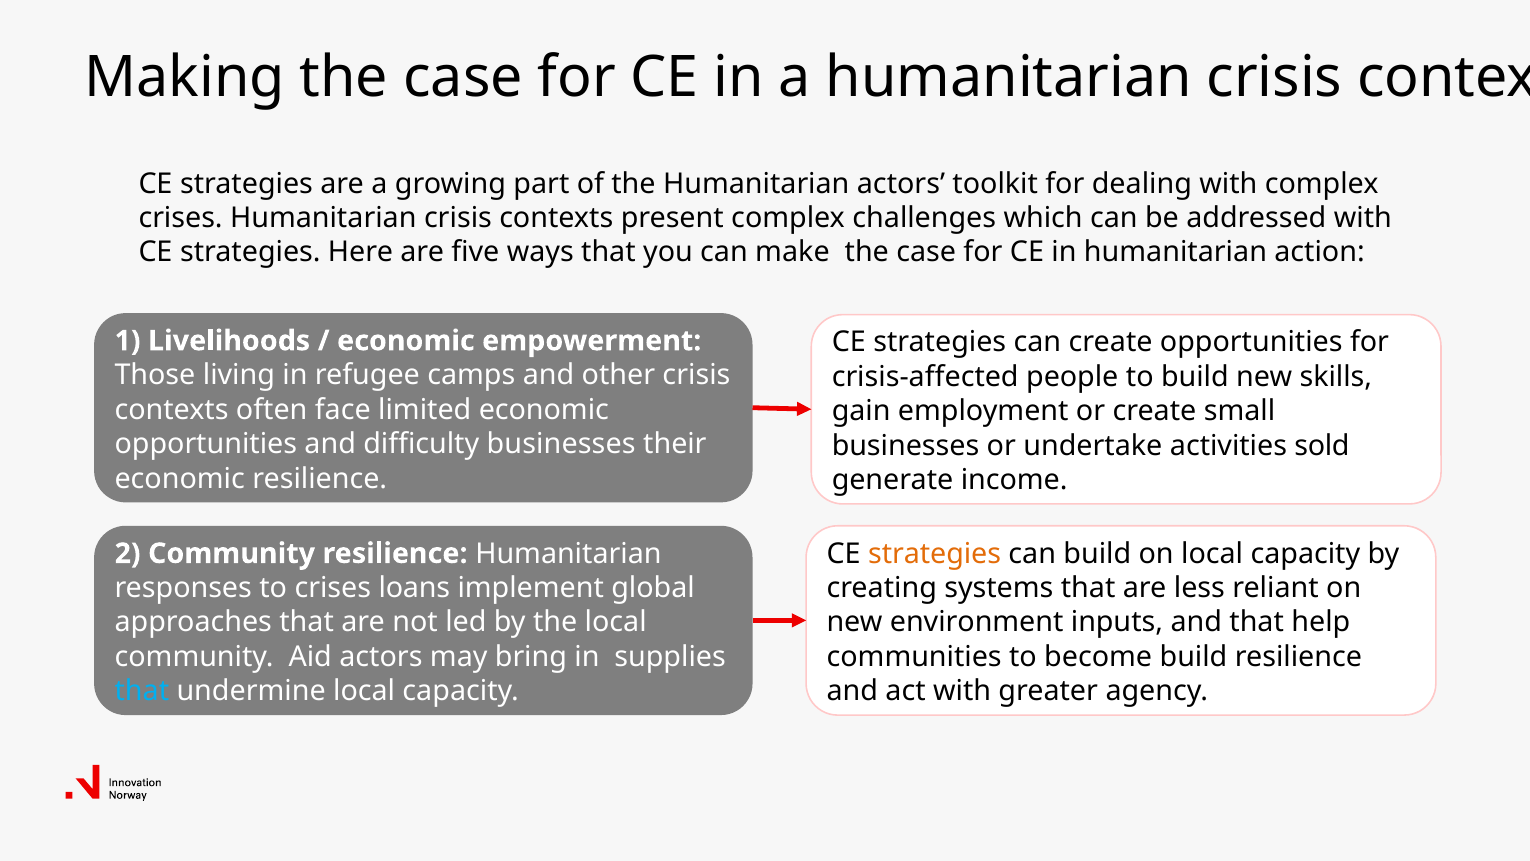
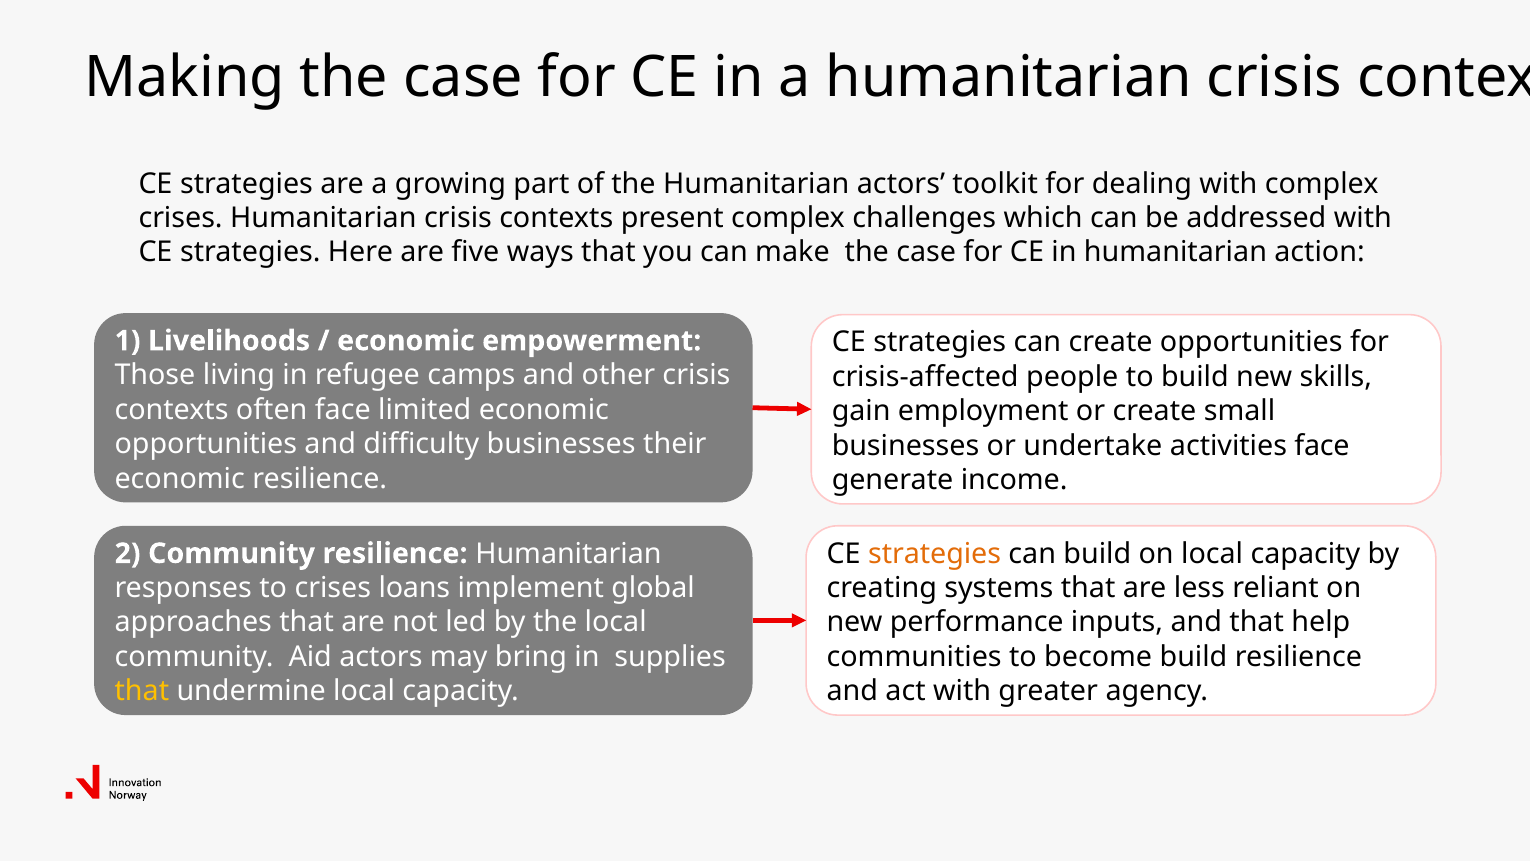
activities sold: sold -> face (1322, 446)
environment: environment -> performance (977, 622)
that colour: light blue -> yellow (142, 691)
